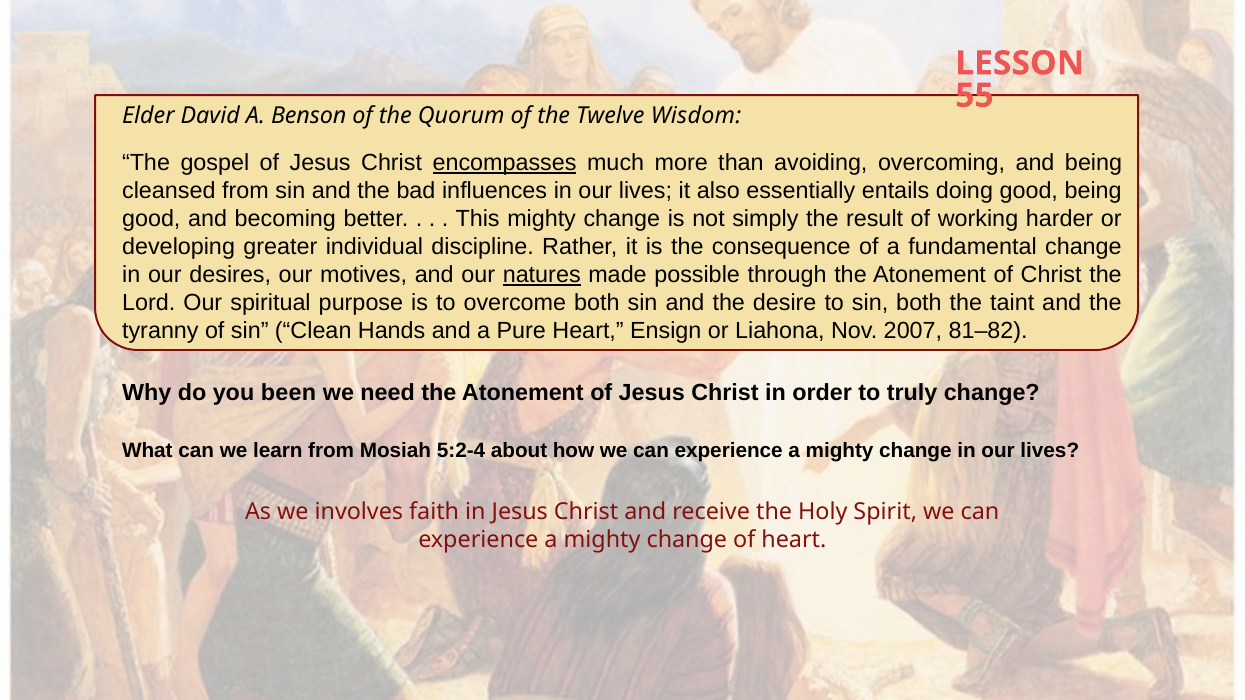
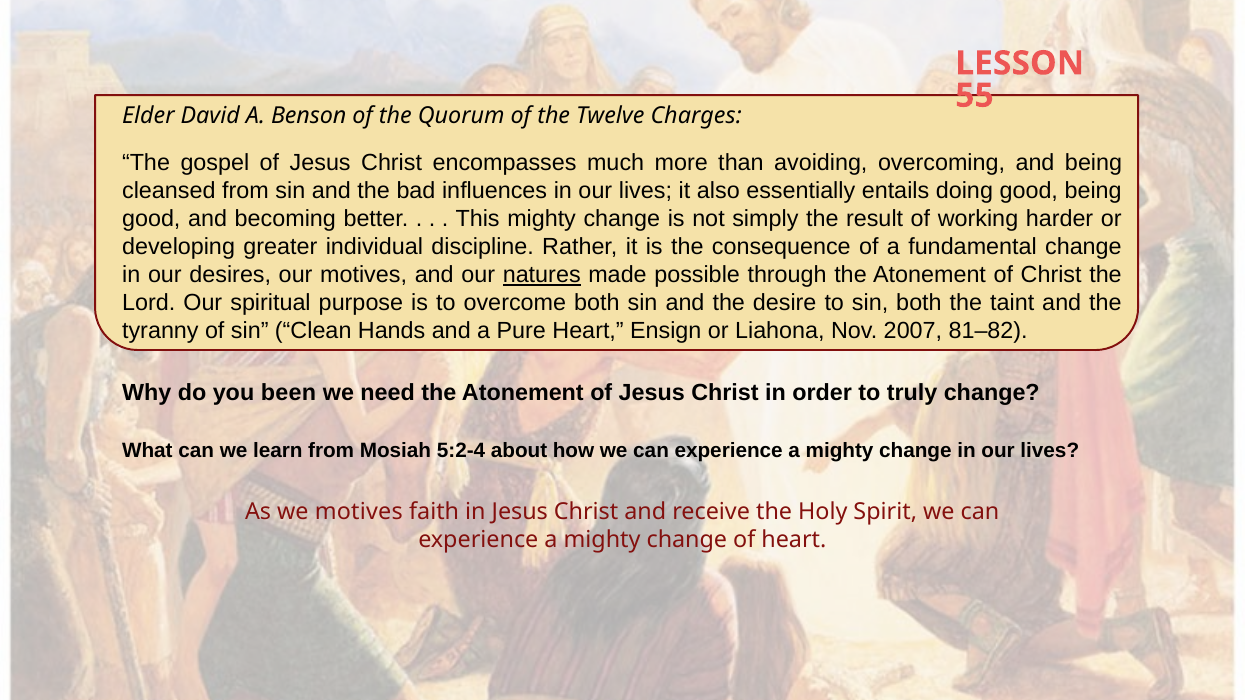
Wisdom: Wisdom -> Charges (696, 115)
encompasses underline: present -> none (505, 163)
we involves: involves -> motives (359, 512)
